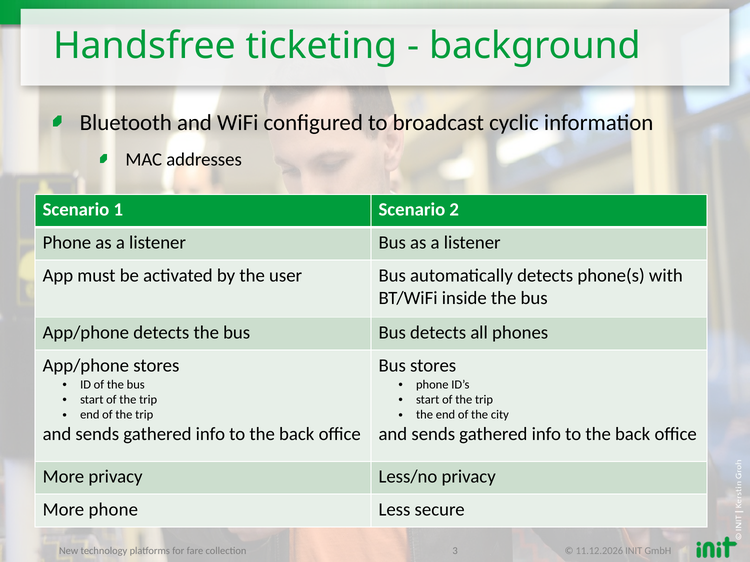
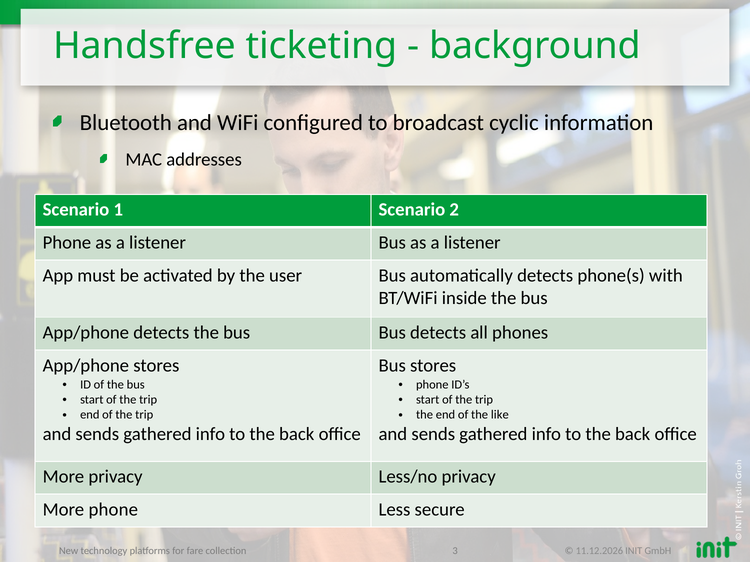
city: city -> like (500, 415)
